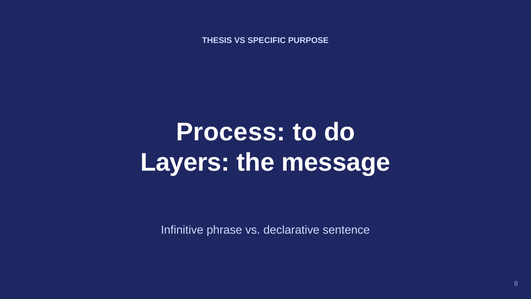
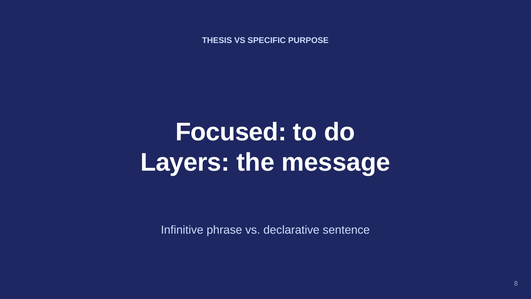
Process: Process -> Focused (231, 132)
